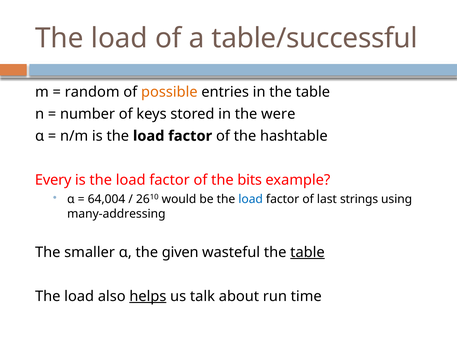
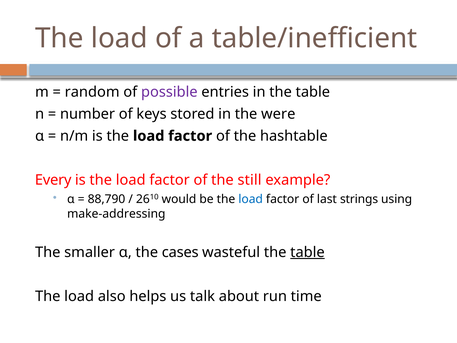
table/successful: table/successful -> table/inefficient (315, 38)
possible colour: orange -> purple (169, 92)
bits: bits -> still (250, 180)
64,004: 64,004 -> 88,790 (106, 199)
many-addressing: many-addressing -> make-addressing (116, 214)
given: given -> cases (180, 252)
helps underline: present -> none (148, 296)
